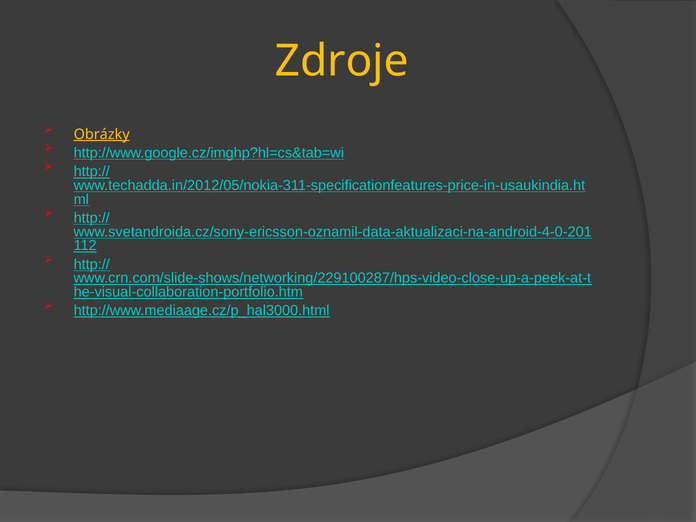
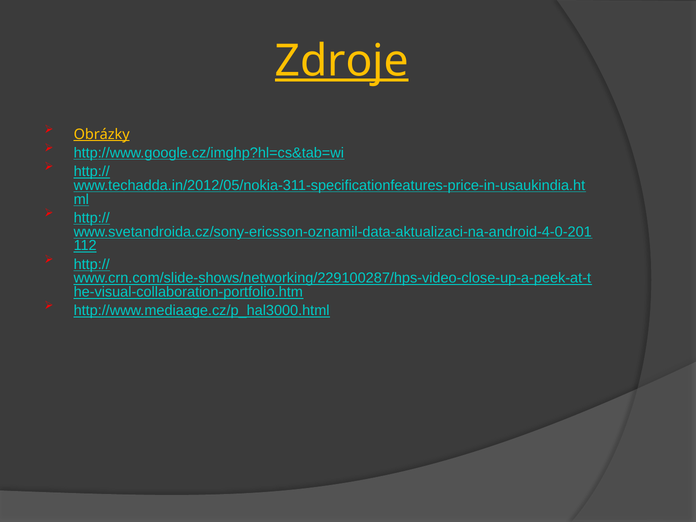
Zdroje underline: none -> present (342, 61)
